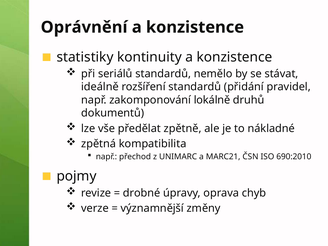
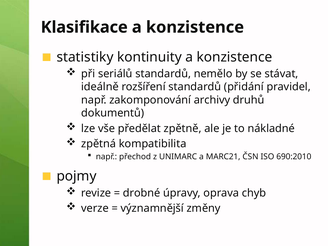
Oprávnění: Oprávnění -> Klasifikace (84, 27)
lokálně: lokálně -> archivy (212, 100)
